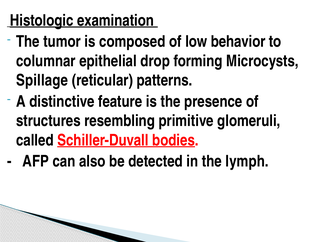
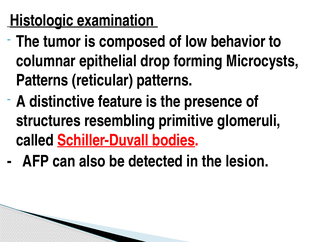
Spillage: Spillage -> Patterns (42, 80)
lymph: lymph -> lesion (247, 162)
